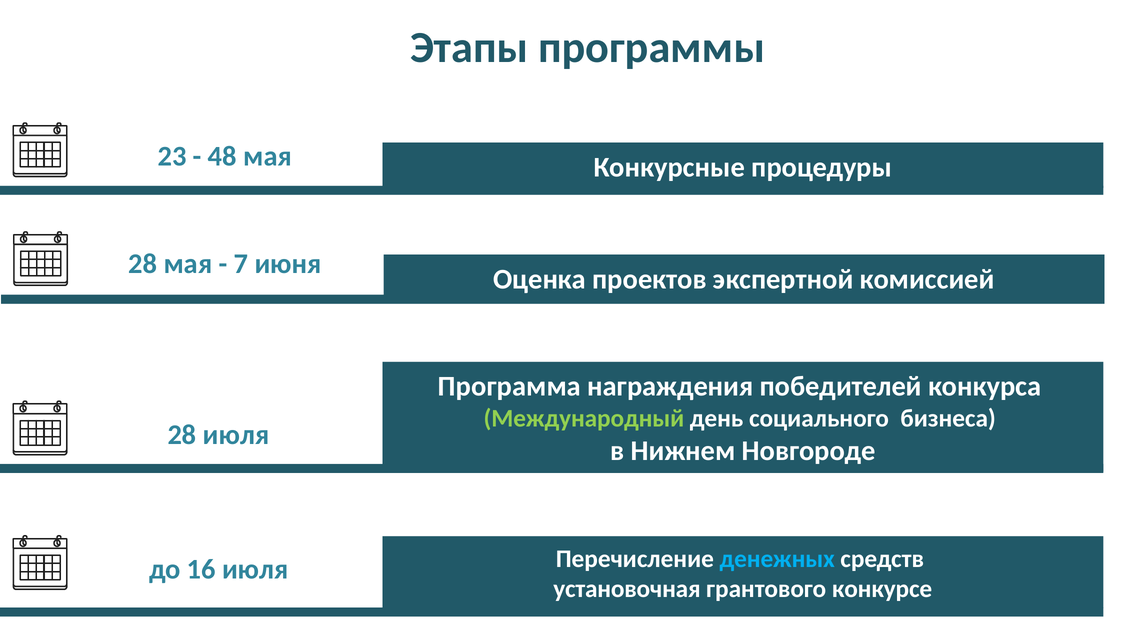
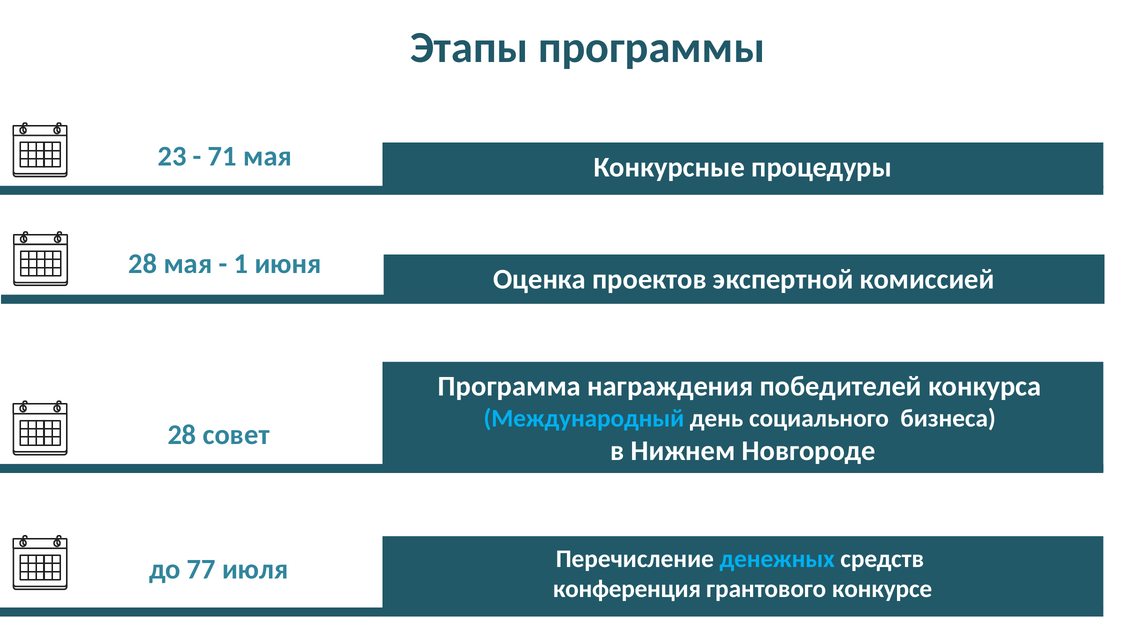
48: 48 -> 71 (222, 156)
7: 7 -> 1 (241, 264)
Международный colour: light green -> light blue (584, 418)
28 июля: июля -> совет (236, 435)
16: 16 -> 77 (201, 569)
установочная: установочная -> конференция (627, 589)
